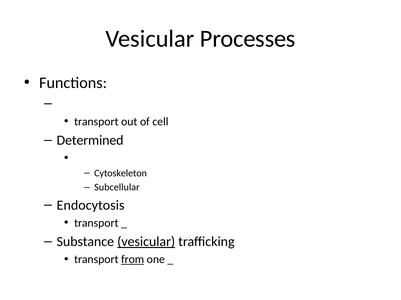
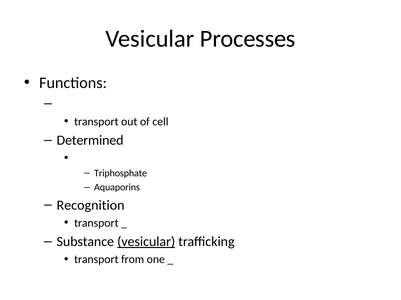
Cytoskeleton: Cytoskeleton -> Triphosphate (121, 174)
Subcellular: Subcellular -> Aquaporins (117, 188)
Endocytosis: Endocytosis -> Recognition (91, 206)
from underline: present -> none (133, 260)
